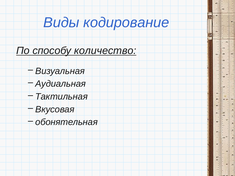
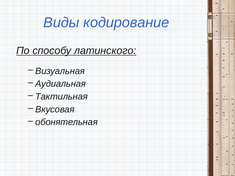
количество: количество -> латинского (105, 51)
